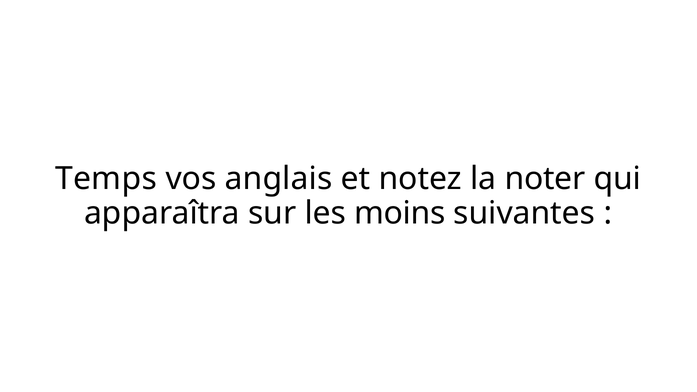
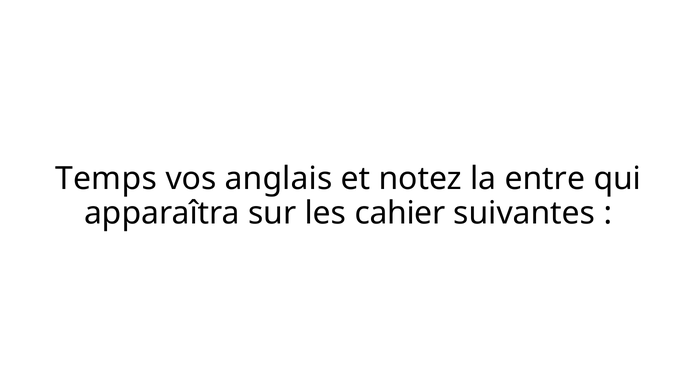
noter: noter -> entre (545, 179)
moins: moins -> cahier (400, 213)
